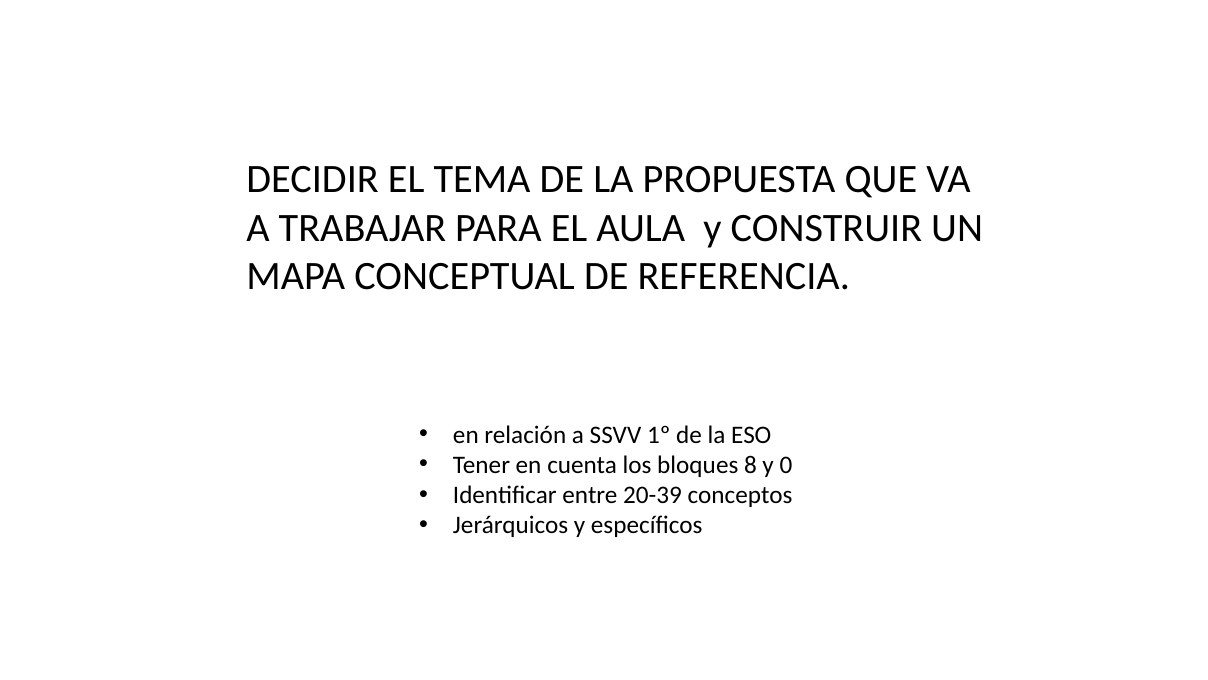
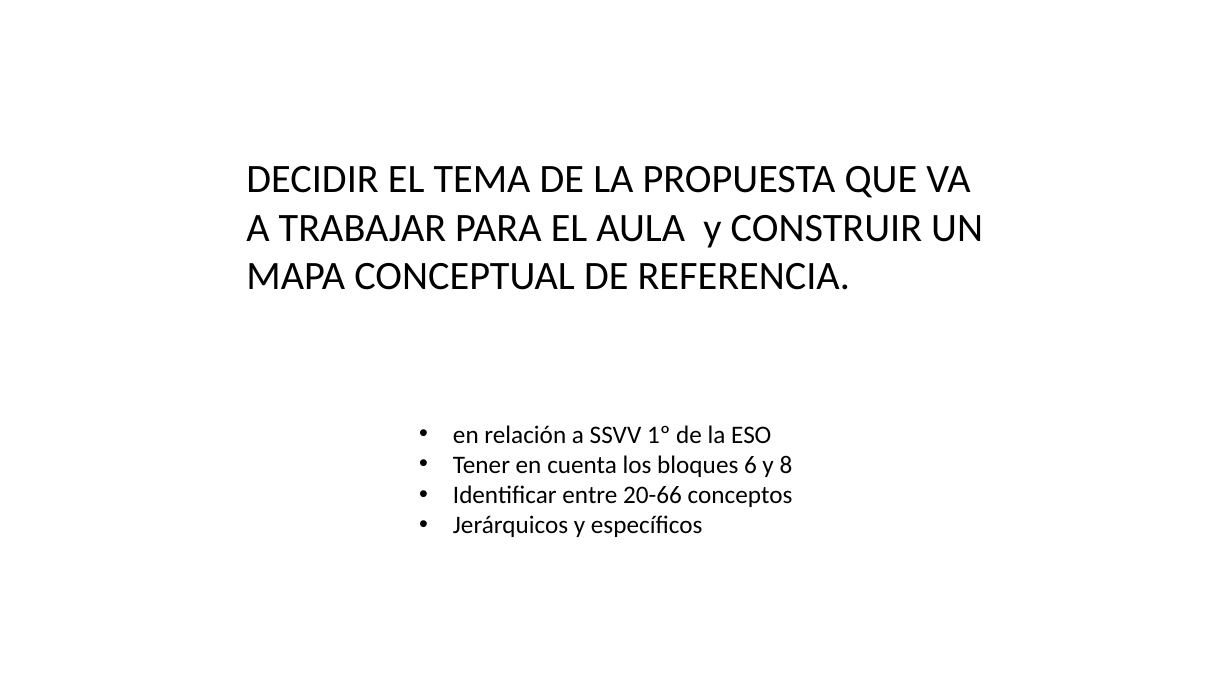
8: 8 -> 6 (750, 465)
0: 0 -> 8 (786, 465)
20-39: 20-39 -> 20-66 (653, 495)
